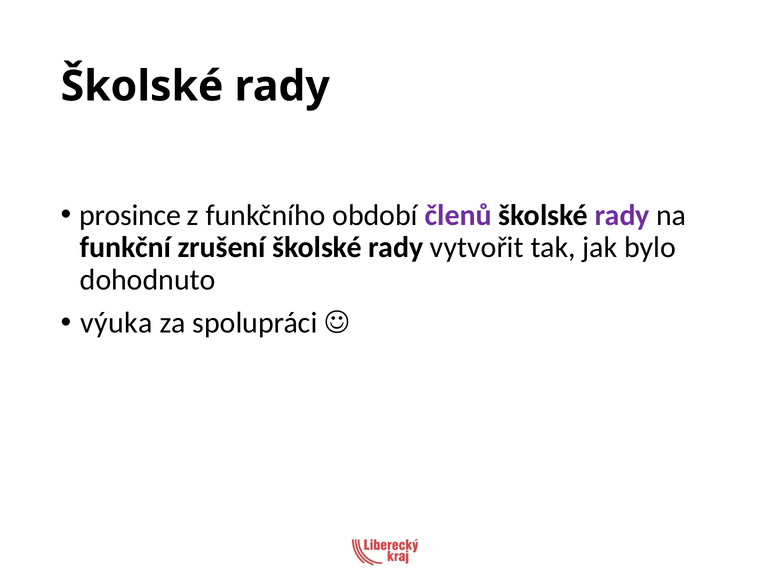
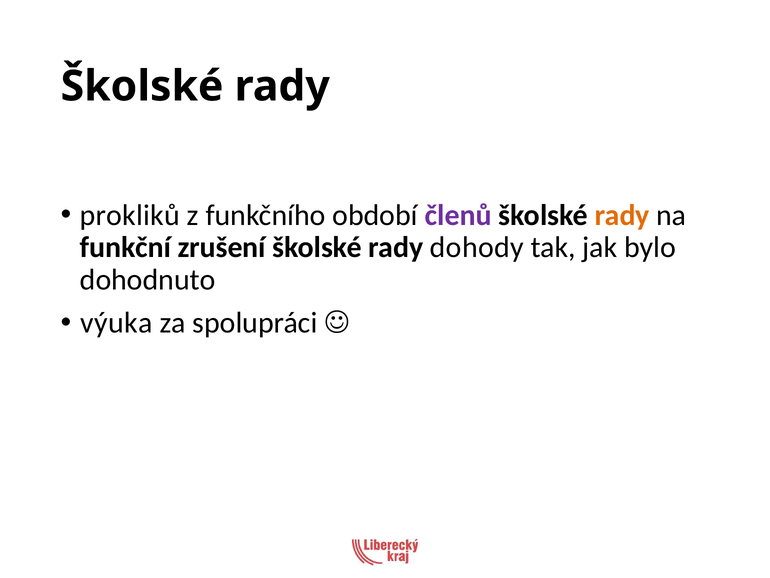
prosince: prosince -> prokliků (130, 215)
rady colour: purple -> orange (622, 215)
vytvořit: vytvořit -> dohody (477, 247)
